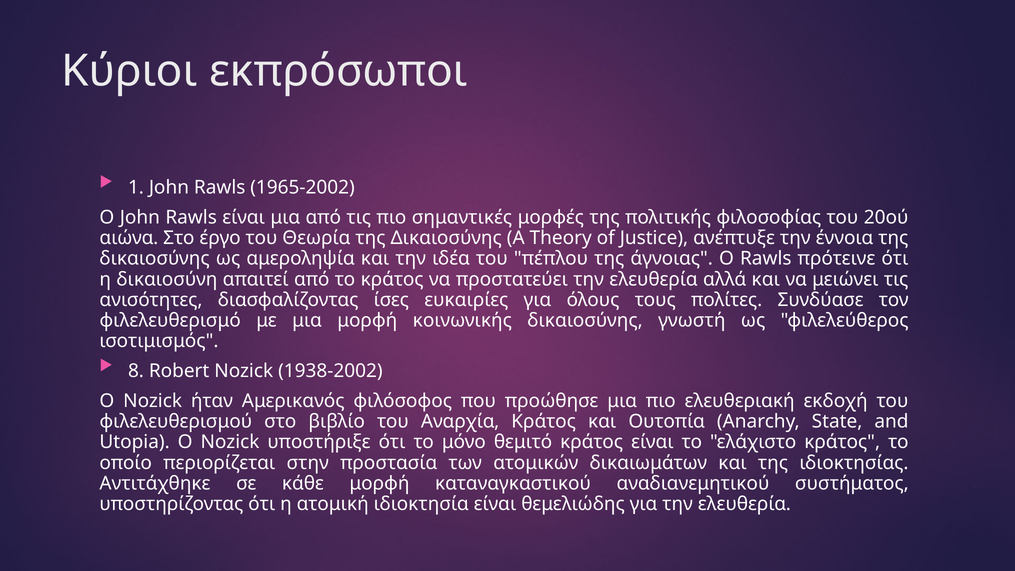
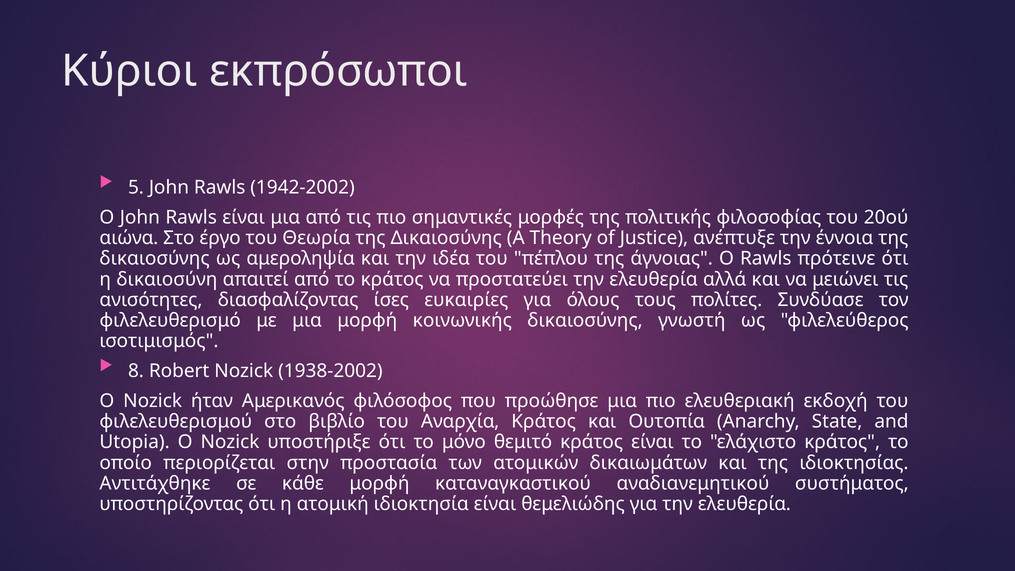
1: 1 -> 5 (136, 187)
1965-2002: 1965-2002 -> 1942-2002 (303, 187)
